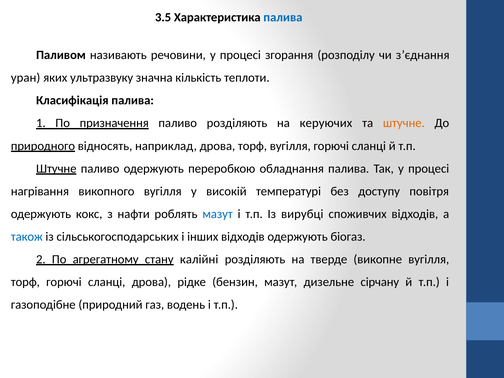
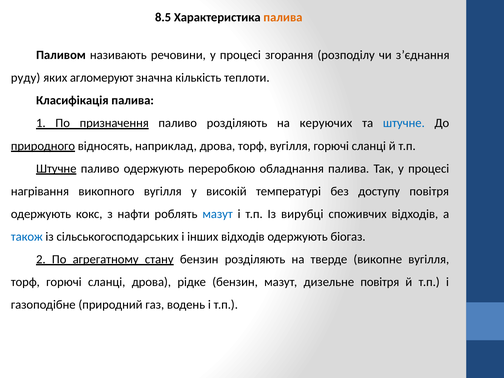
3.5: 3.5 -> 8.5 (163, 17)
палива colour: blue -> orange (283, 17)
уран: уран -> руду (26, 78)
ультразвуку: ультразвуку -> агломеруют (102, 78)
штучне colour: orange -> blue (404, 123)
стану калійні: калійні -> бензин (199, 259)
дизельне сірчану: сірчану -> повітря (380, 282)
